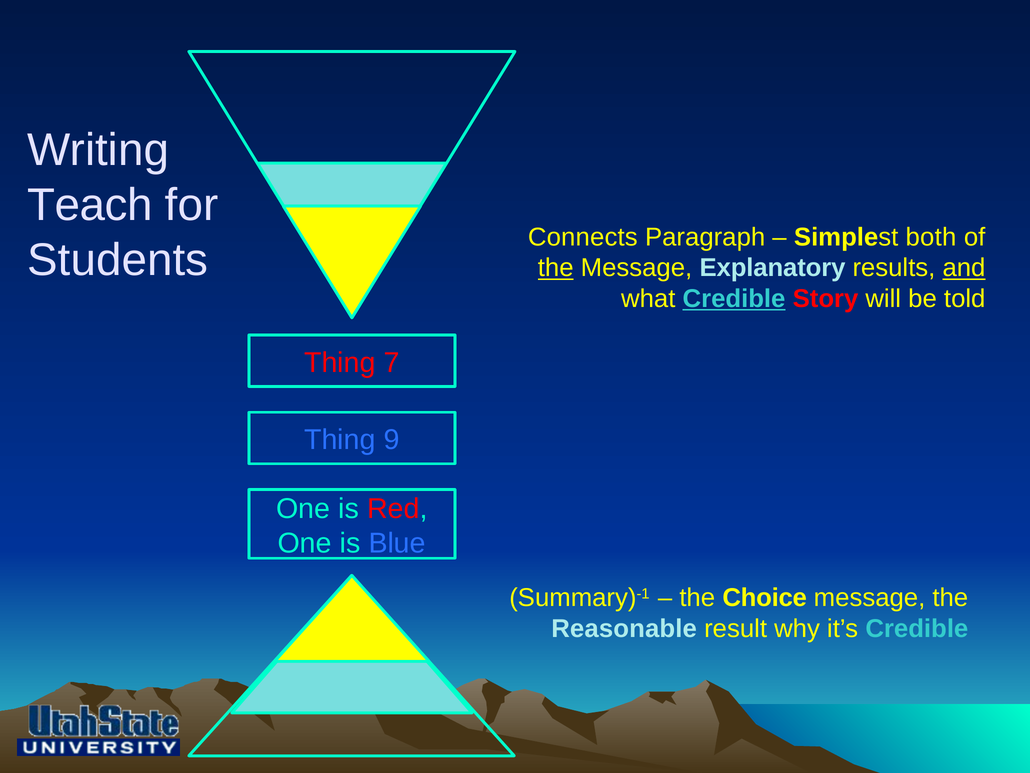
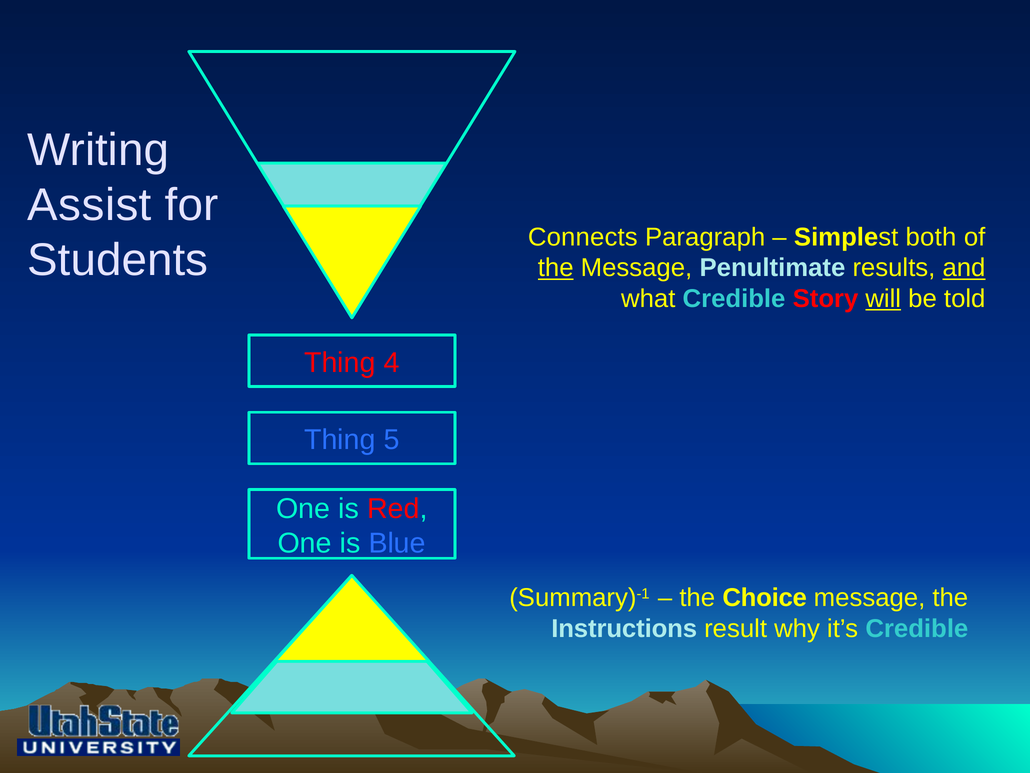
Teach: Teach -> Assist (90, 205)
Explanatory: Explanatory -> Penultimate (772, 268)
Credible underline: present -> none (734, 299)
will underline: none -> present (883, 299)
7: 7 -> 4 (392, 362)
9: 9 -> 5 (392, 440)
Reasonable: Reasonable -> Instructions (624, 628)
